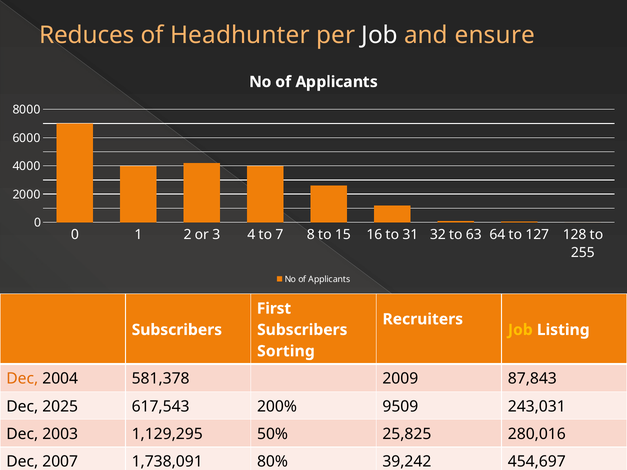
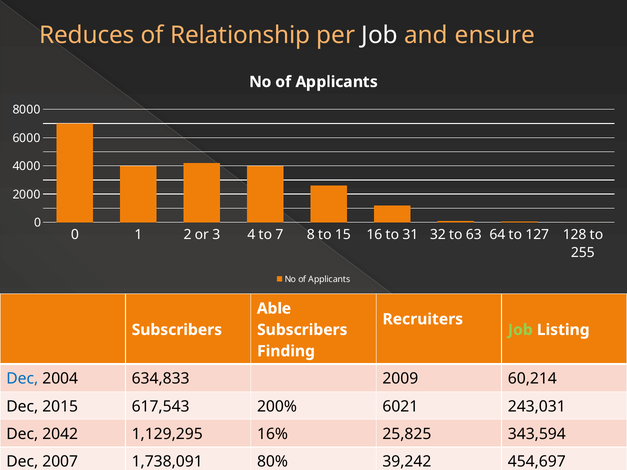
Headhunter: Headhunter -> Relationship (240, 35)
First: First -> Able (274, 309)
Job colour: yellow -> light green (520, 330)
Sorting: Sorting -> Finding (286, 351)
Dec colour: orange -> blue (22, 379)
581,378: 581,378 -> 634,833 (161, 379)
87,843: 87,843 -> 60,214 (532, 379)
2025: 2025 -> 2015 (60, 407)
9509: 9509 -> 6021 (400, 407)
2003: 2003 -> 2042 (60, 434)
50%: 50% -> 16% (273, 434)
280,016: 280,016 -> 343,594 (537, 434)
